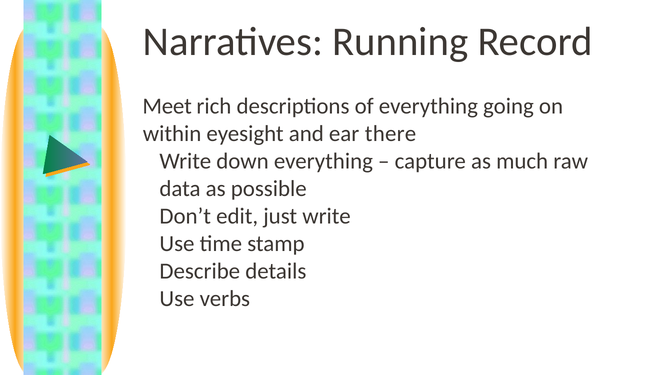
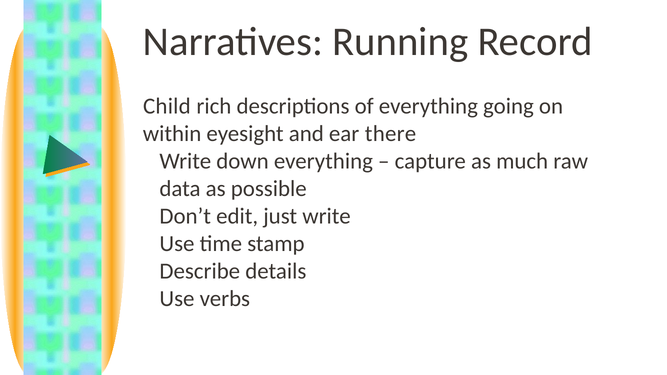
Meet: Meet -> Child (167, 106)
